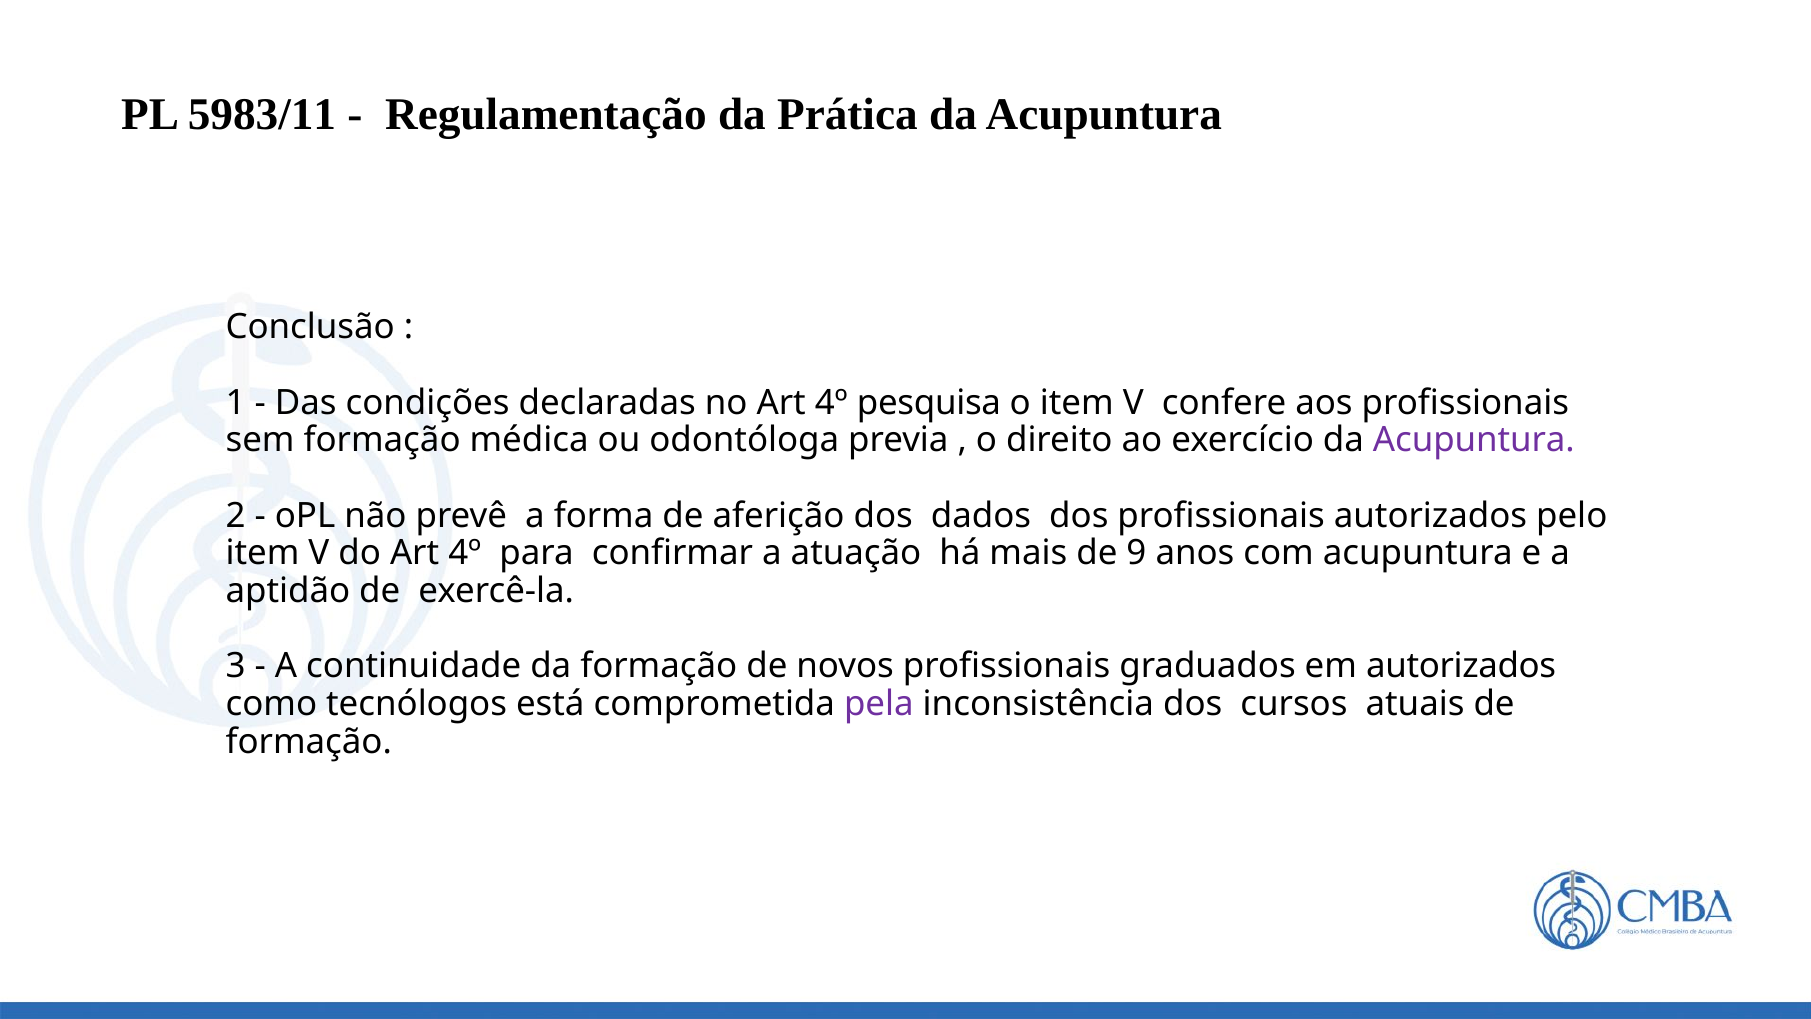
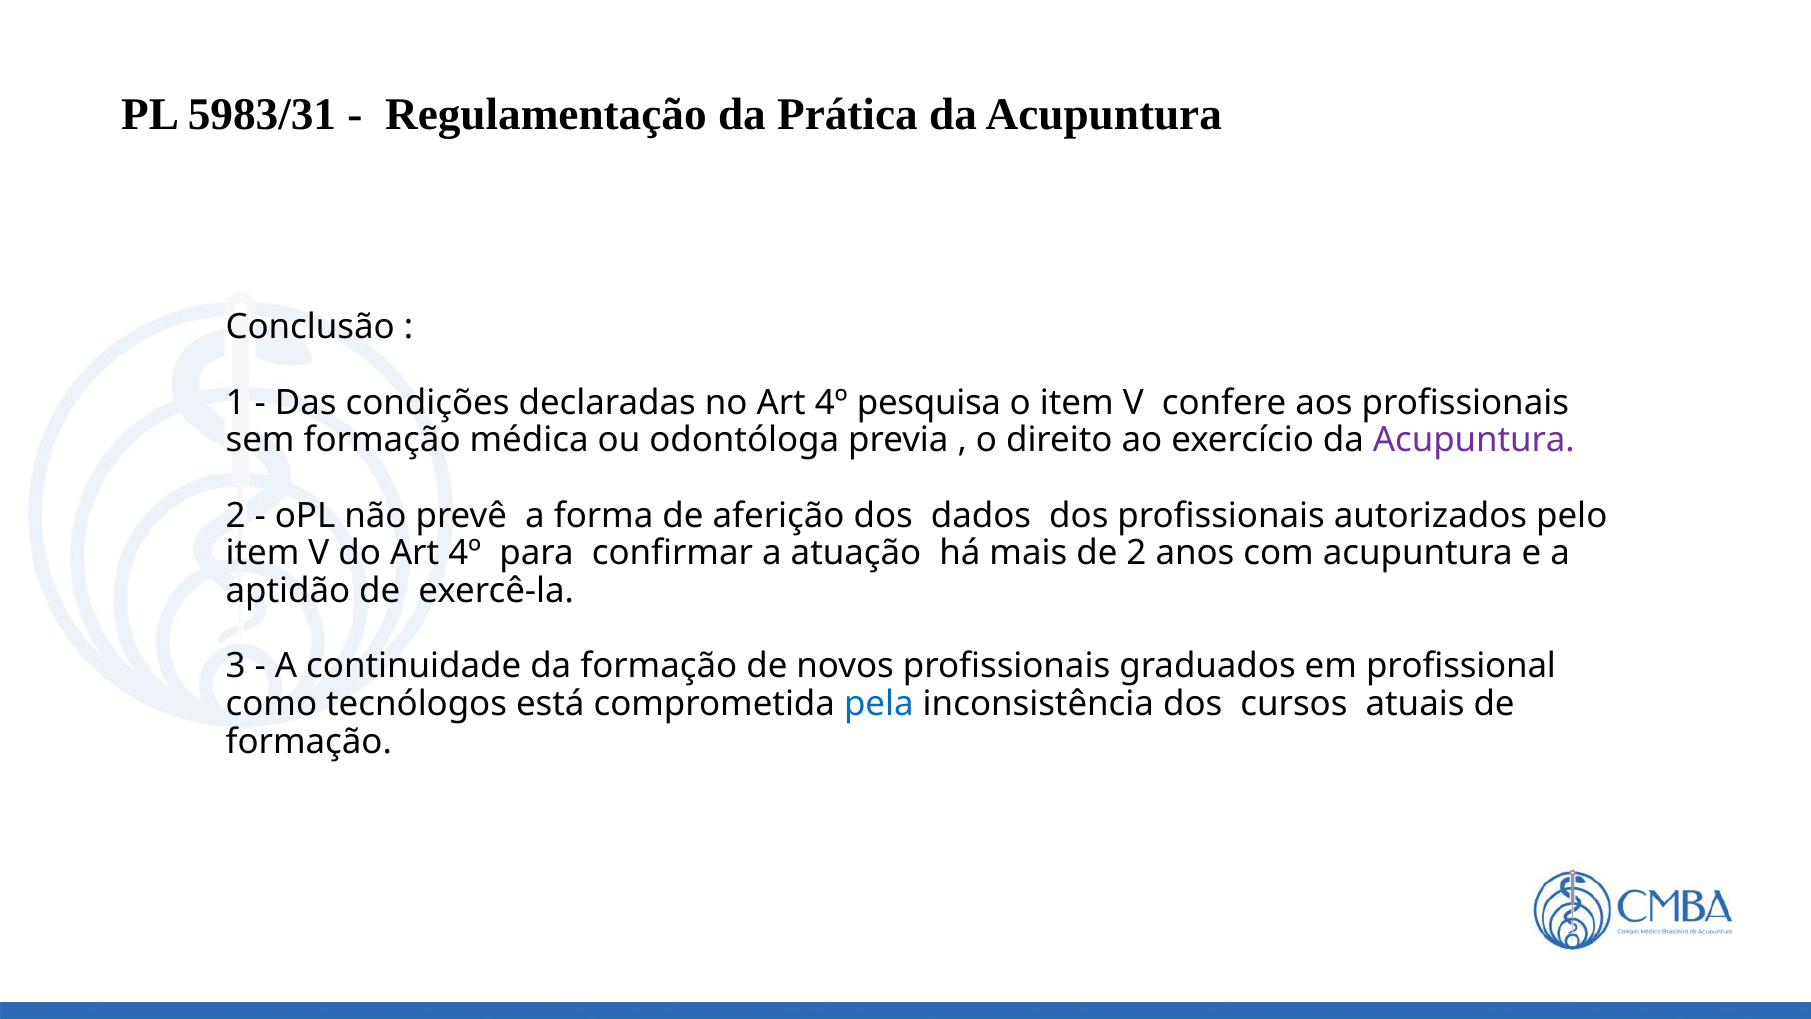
5983/11: 5983/11 -> 5983/31 (262, 115)
de 9: 9 -> 2 (1136, 553)
em autorizados: autorizados -> profissional (1461, 666)
pela colour: purple -> blue (879, 704)
